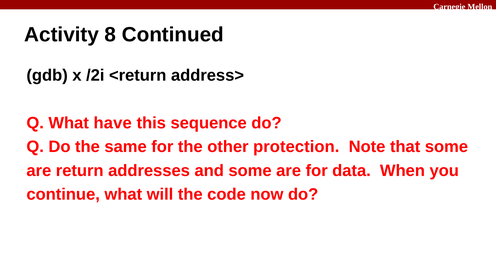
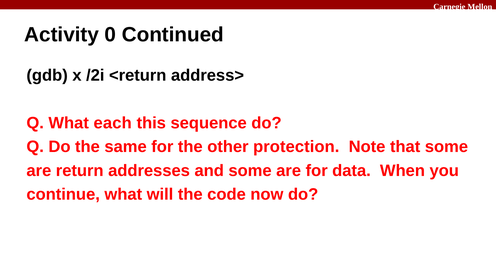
8: 8 -> 0 (110, 35)
have: have -> each (113, 123)
